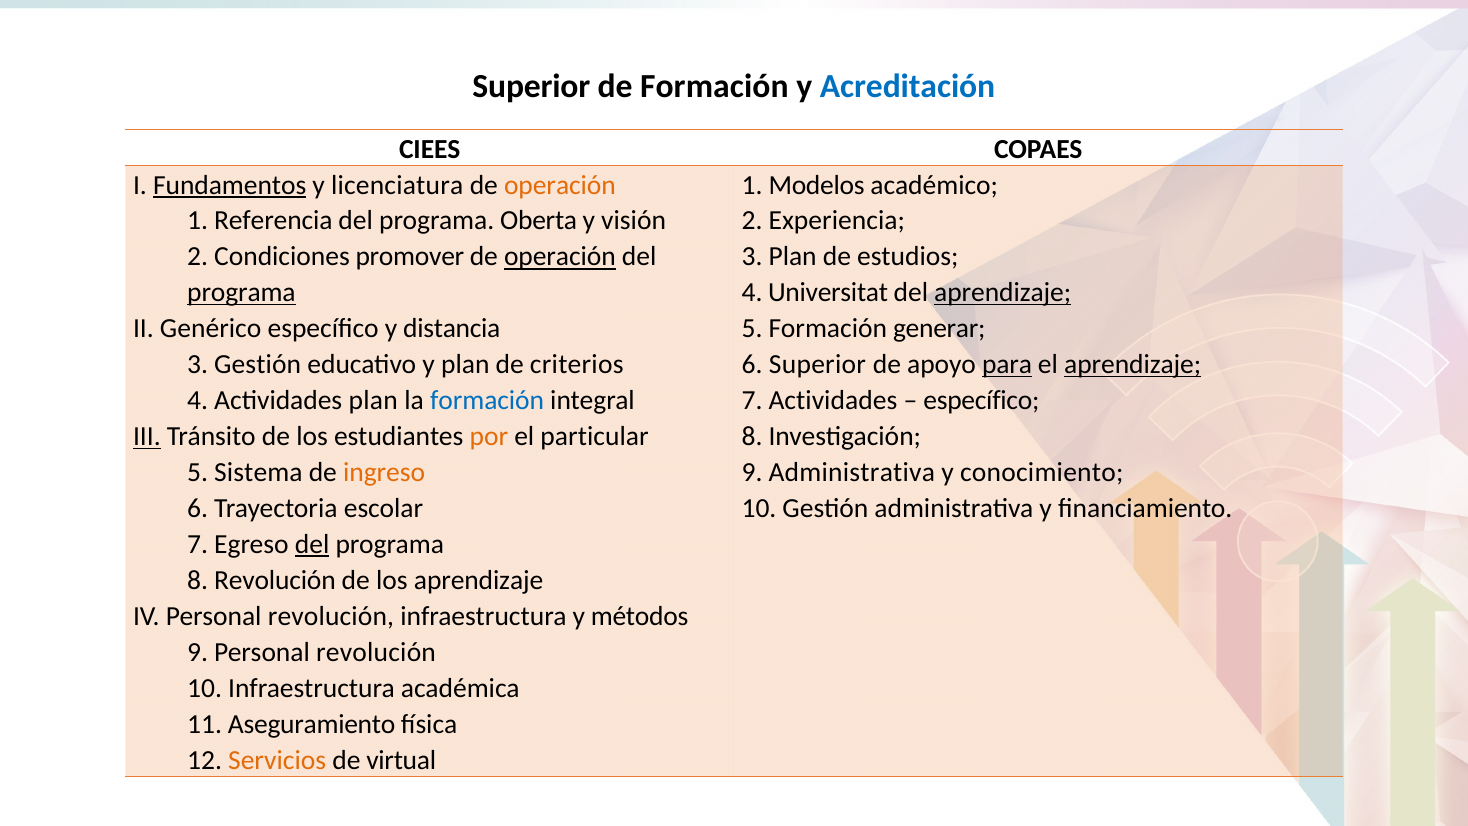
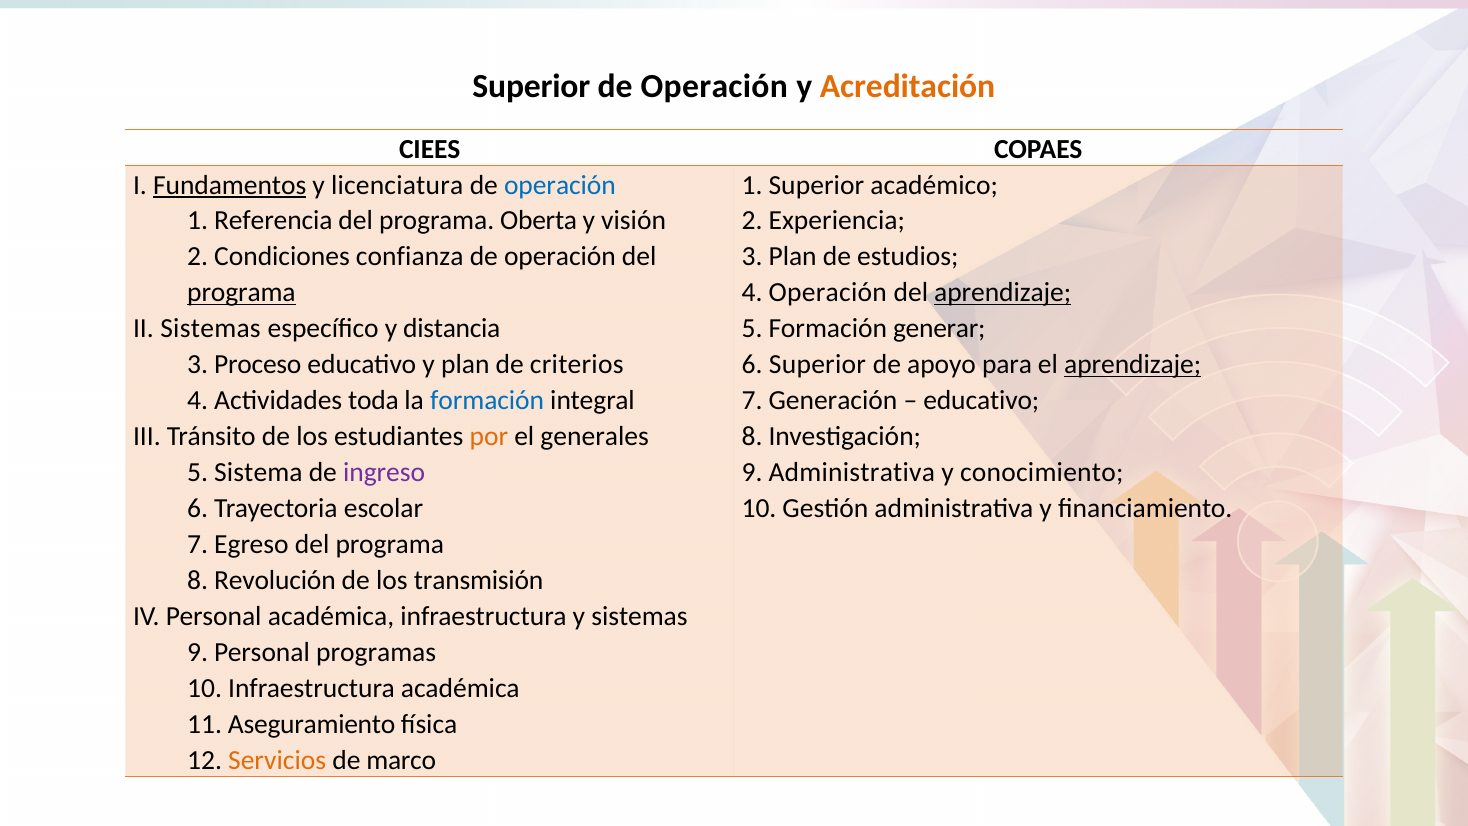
Formación: Formación -> Operación (714, 86)
Acreditación colour: blue -> orange (907, 86)
operación colour: orange -> blue (560, 185)
1 Modelos: Modelos -> Superior (816, 185)
promover: promover -> confianza (410, 257)
operación underline: present -> none (560, 257)
4 Universitat: Universitat -> Operación (828, 293)
II Genérico: Genérico -> Sistemas (211, 329)
3 Gestión: Gestión -> Proceso (258, 365)
para underline: present -> none (1007, 365)
Actividades plan: plan -> toda (373, 400)
7 Actividades: Actividades -> Generación (833, 400)
específico: específico -> educativo (981, 400)
III underline: present -> none (147, 436)
particular: particular -> generales (595, 436)
ingreso colour: orange -> purple (384, 472)
del underline: present -> none (312, 544)
los aprendizaje: aprendizaje -> transmisión (479, 580)
IV Personal revolución: revolución -> académica (331, 616)
y métodos: métodos -> sistemas (639, 616)
9 Personal revolución: revolución -> programas (376, 652)
virtual: virtual -> marco (401, 760)
